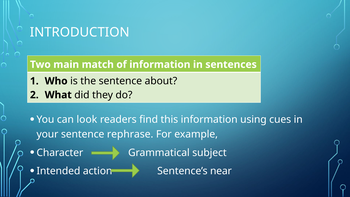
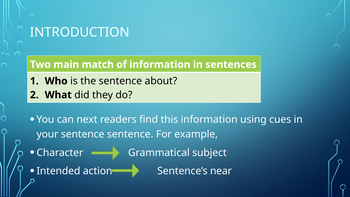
look: look -> next (87, 120)
sentence rephrase: rephrase -> sentence (130, 134)
